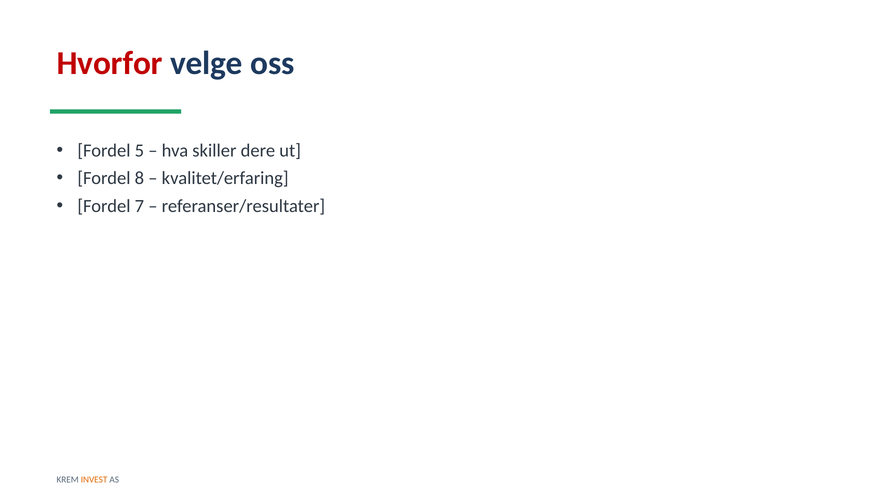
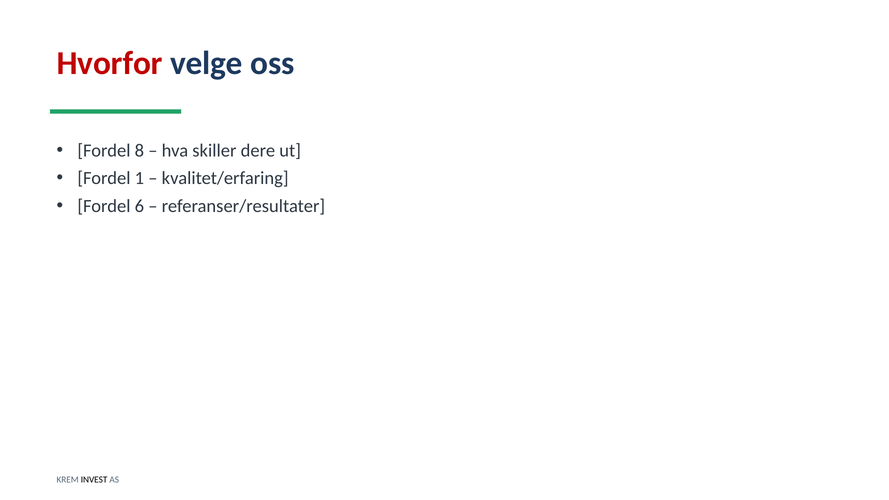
5: 5 -> 8 (139, 151)
8: 8 -> 1 (139, 178)
7: 7 -> 6 (139, 206)
INVEST colour: orange -> black (94, 480)
